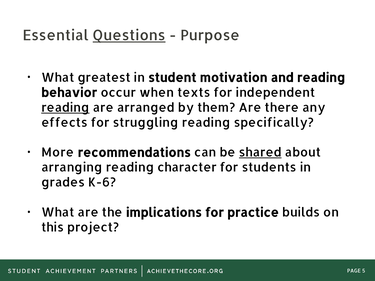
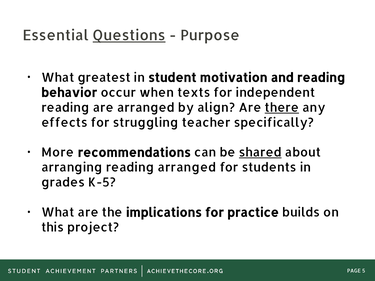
reading underline: present -> none (65, 108)
them: them -> align (216, 108)
there underline: none -> present (282, 108)
struggling reading: reading -> teacher (206, 123)
reading character: character -> arranged (187, 168)
K-6: K-6 -> K-5 (102, 183)
